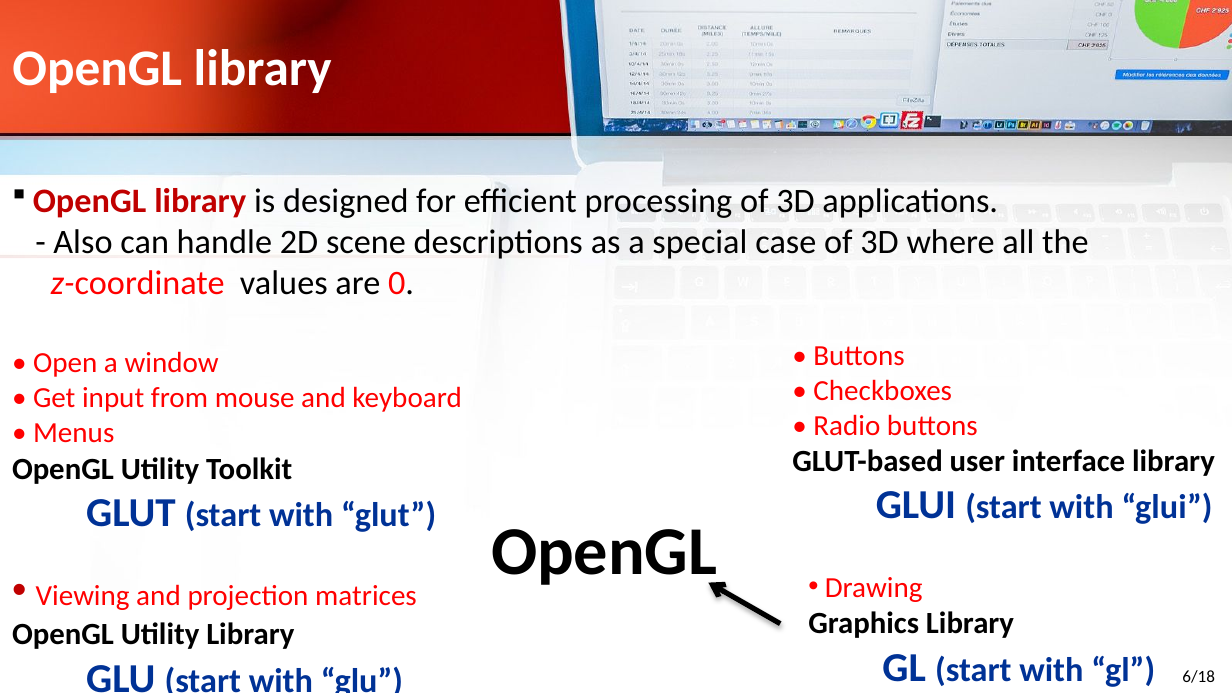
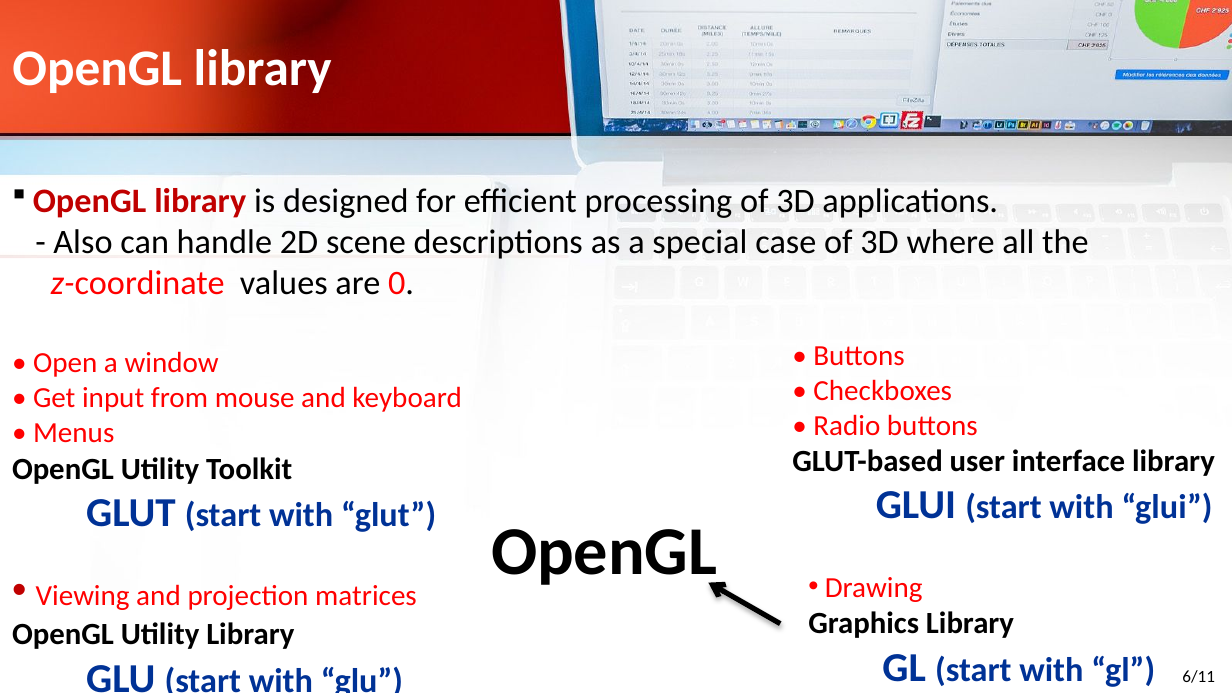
6/18: 6/18 -> 6/11 (1199, 677)
